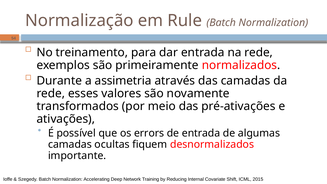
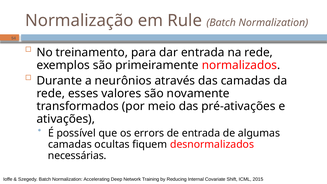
assimetria: assimetria -> neurônios (123, 81)
importante: importante -> necessárias (77, 156)
